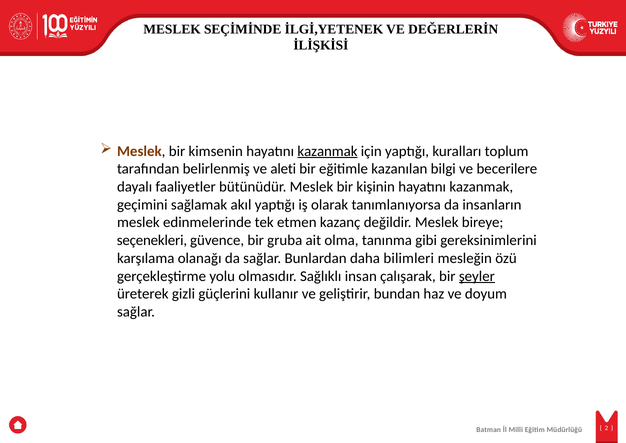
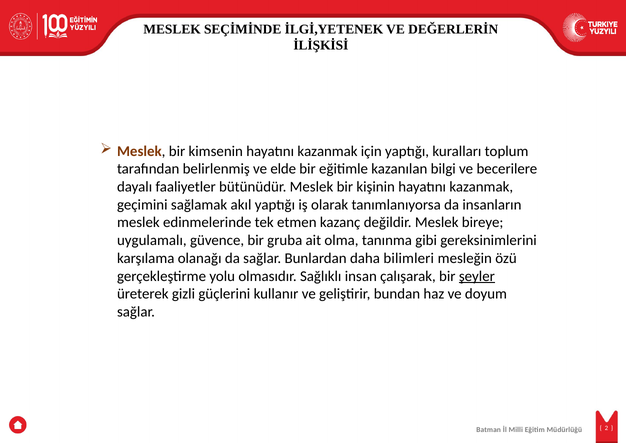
kazanmak underline: present -> none (327, 151)
aleti: aleti -> elde (283, 169)
seçenekleri: seçenekleri -> uygulamalı (152, 240)
